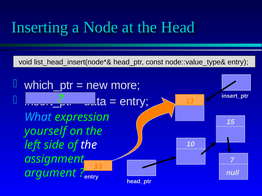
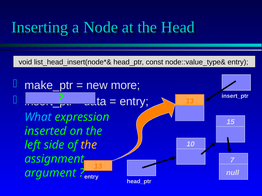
which_ptr: which_ptr -> make_ptr (49, 85)
yourself: yourself -> inserted (45, 131)
the colour: white -> yellow (89, 145)
